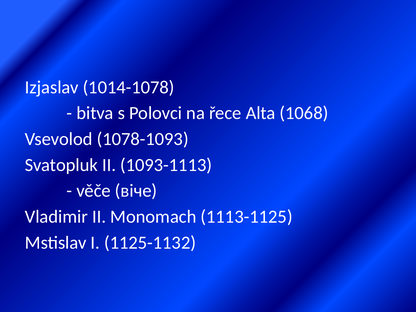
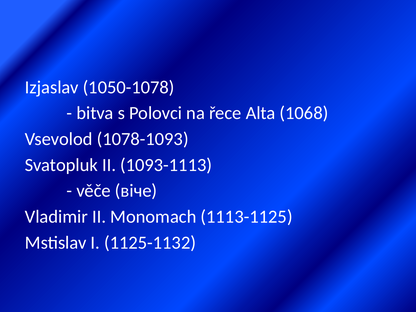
1014-1078: 1014-1078 -> 1050-1078 (129, 87)
